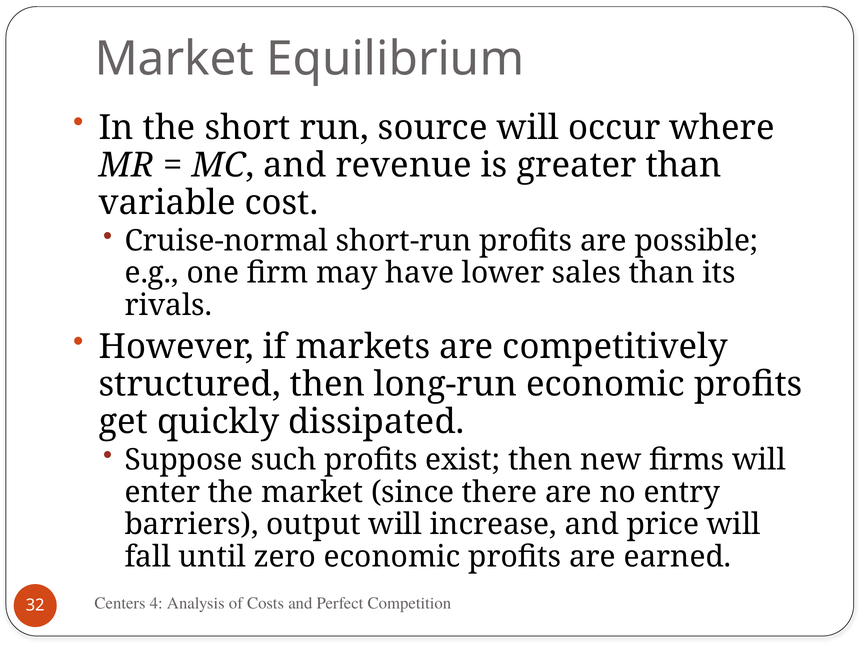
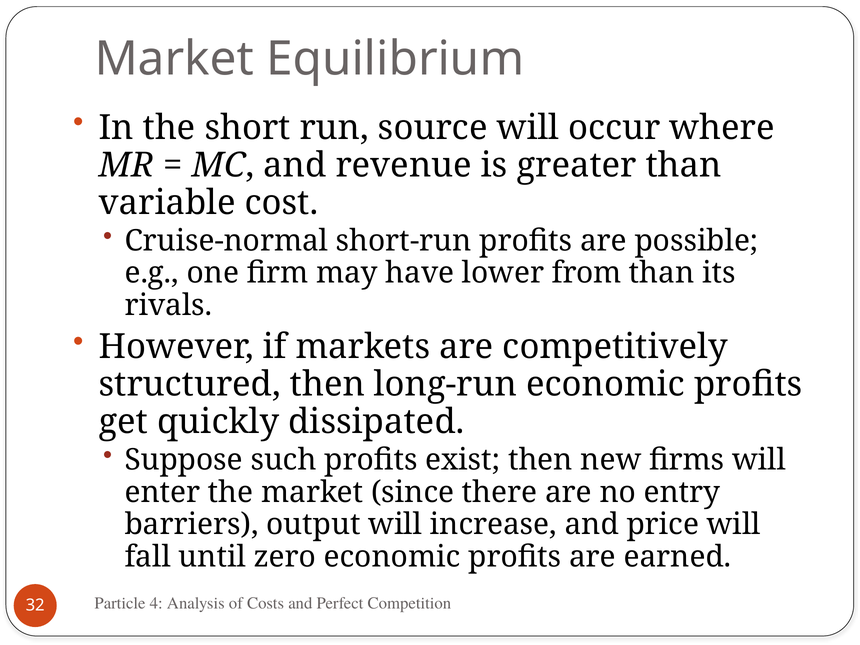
sales: sales -> from (587, 273)
Centers: Centers -> Particle (120, 603)
